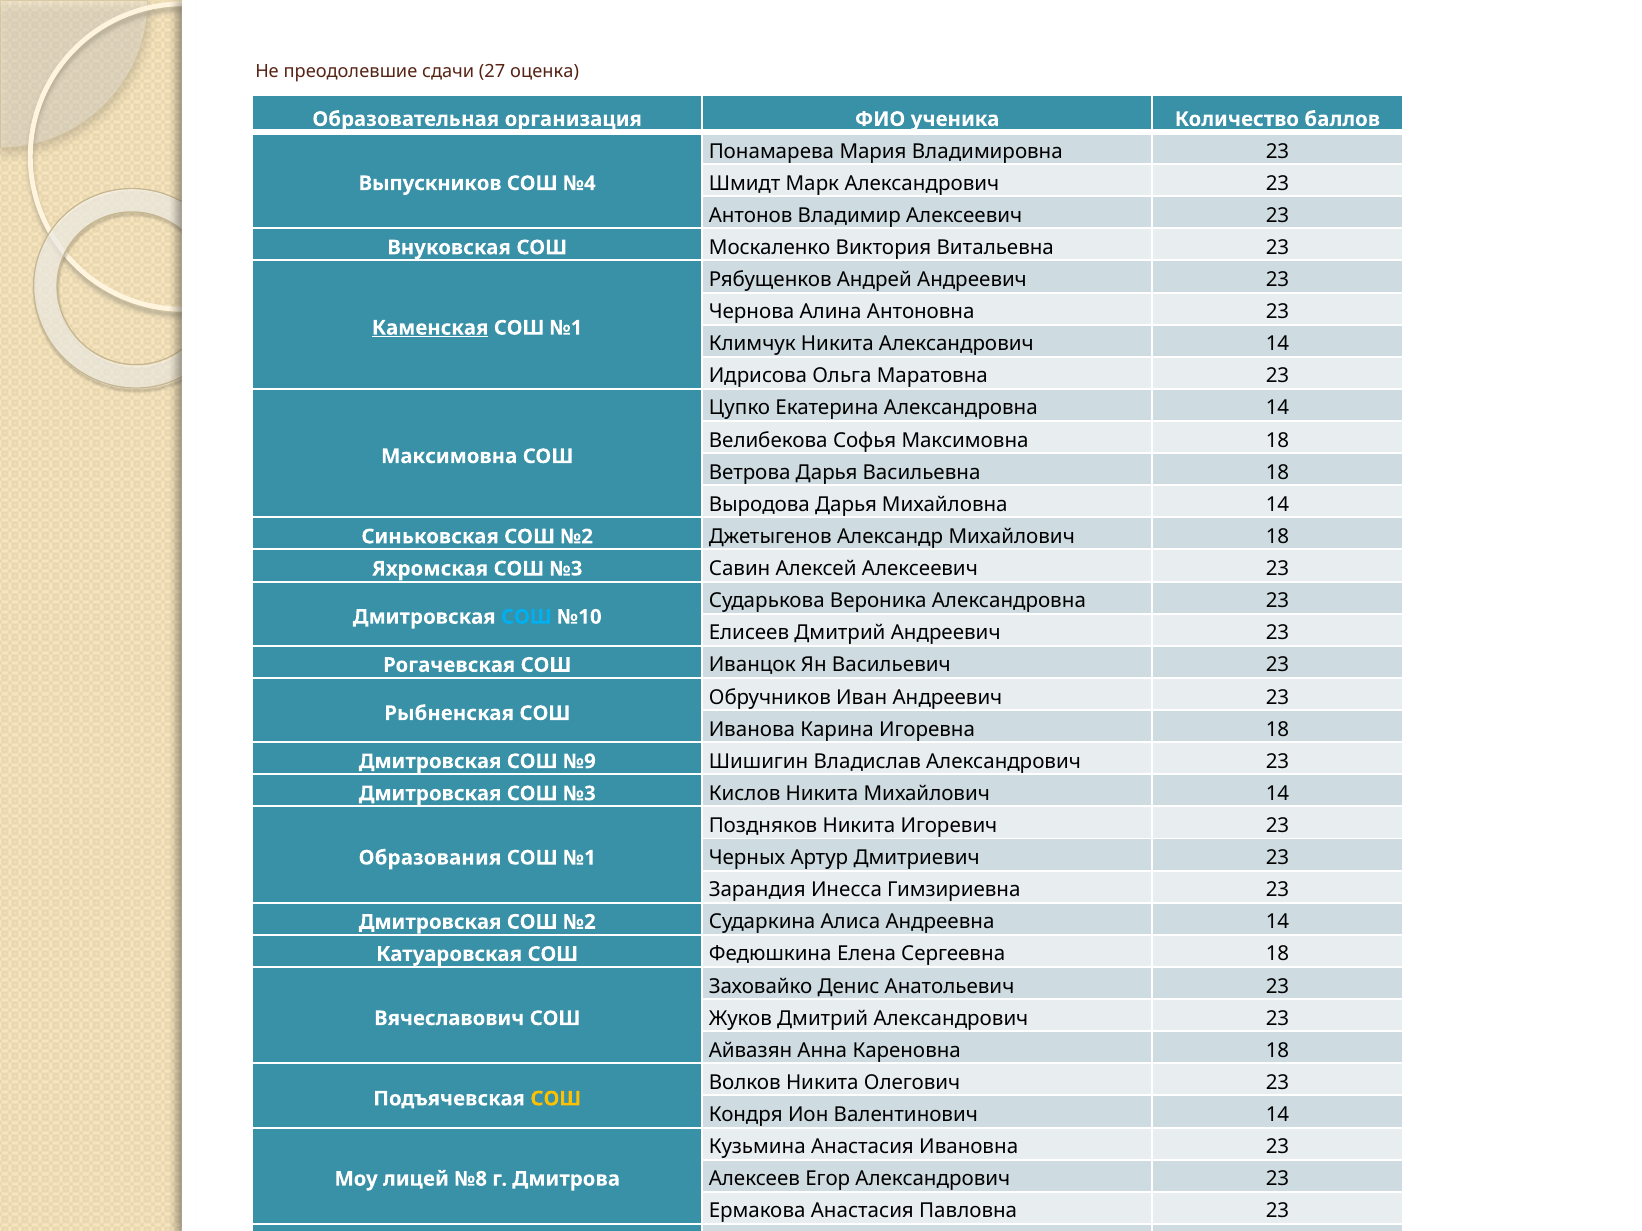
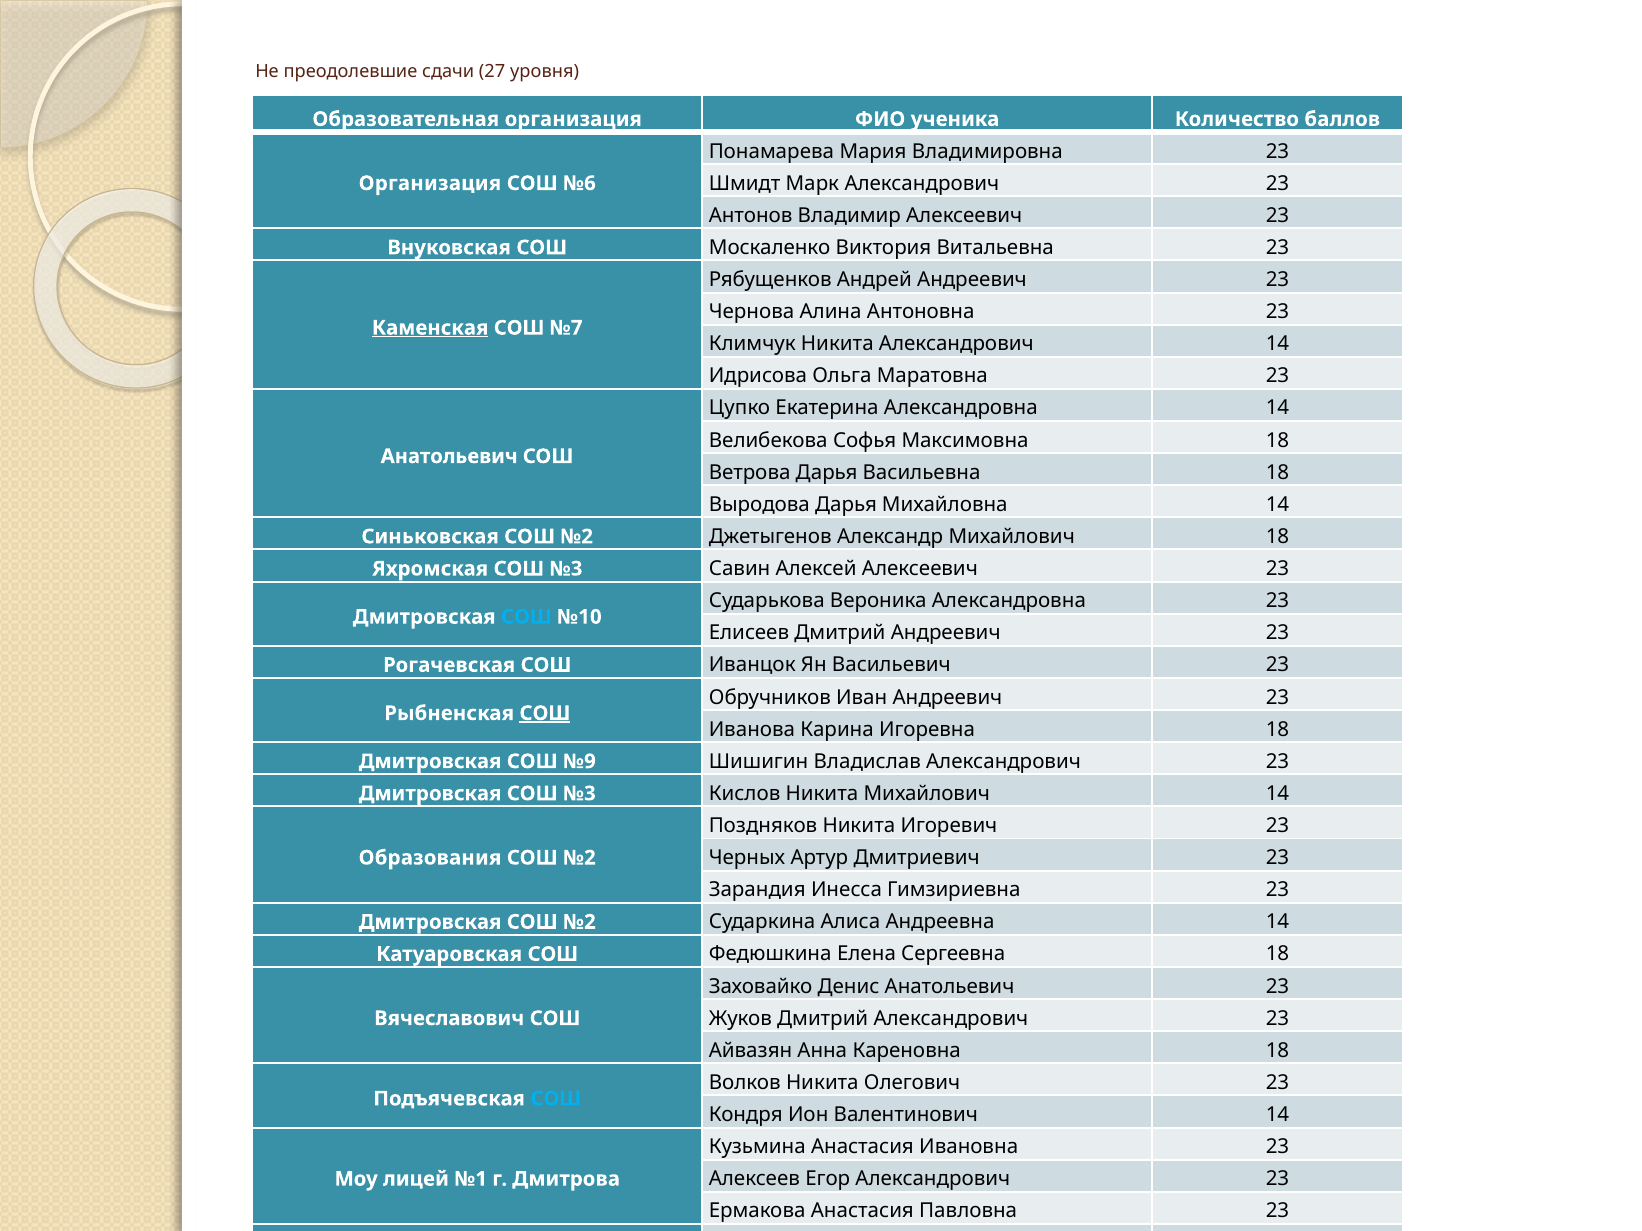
оценка: оценка -> уровня (545, 71)
Выпускников: Выпускников -> Организация (430, 183)
№4: №4 -> №6 (579, 183)
№1: №1 -> №7 (566, 328)
Максимовна: Максимовна -> Анатольевич (449, 457)
СОШ underline: none -> present (545, 714)
№1: №1 -> №2 (579, 858)
СОШ colour: yellow -> light blue (556, 1099)
№8: №8 -> №1 (471, 1179)
